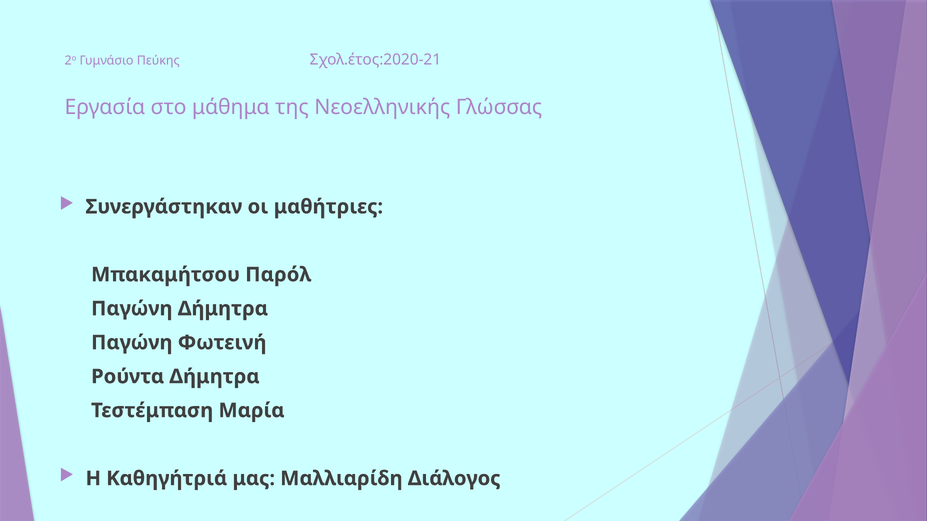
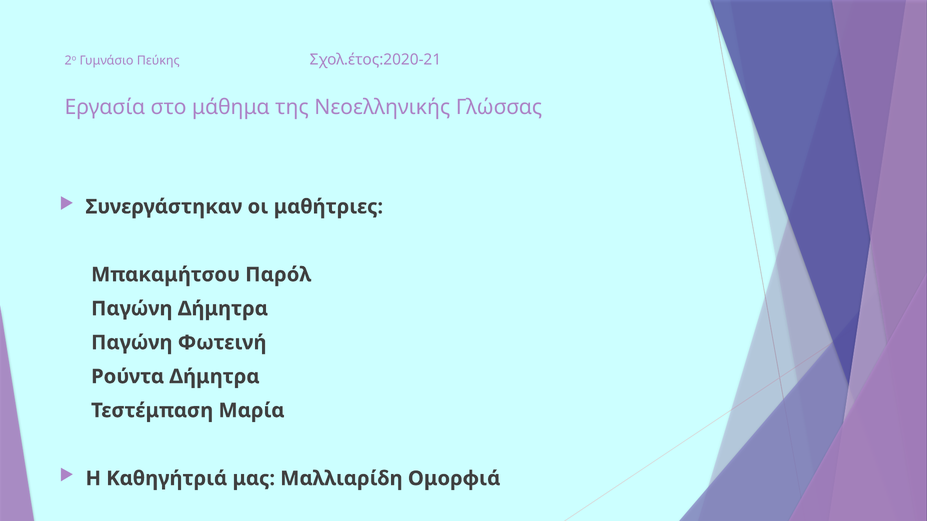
Διάλογος: Διάλογος -> Ομορφιά (454, 479)
